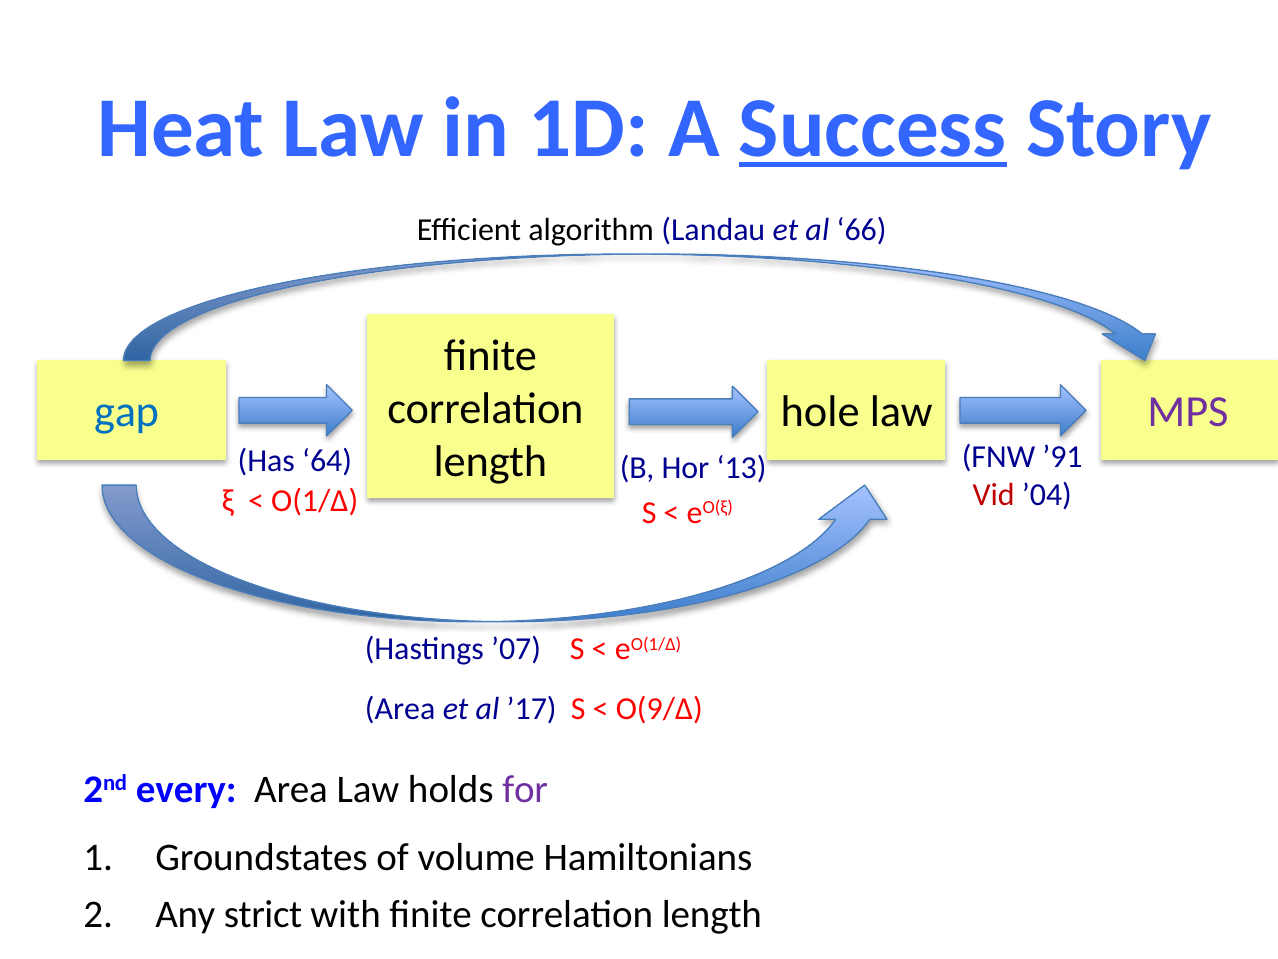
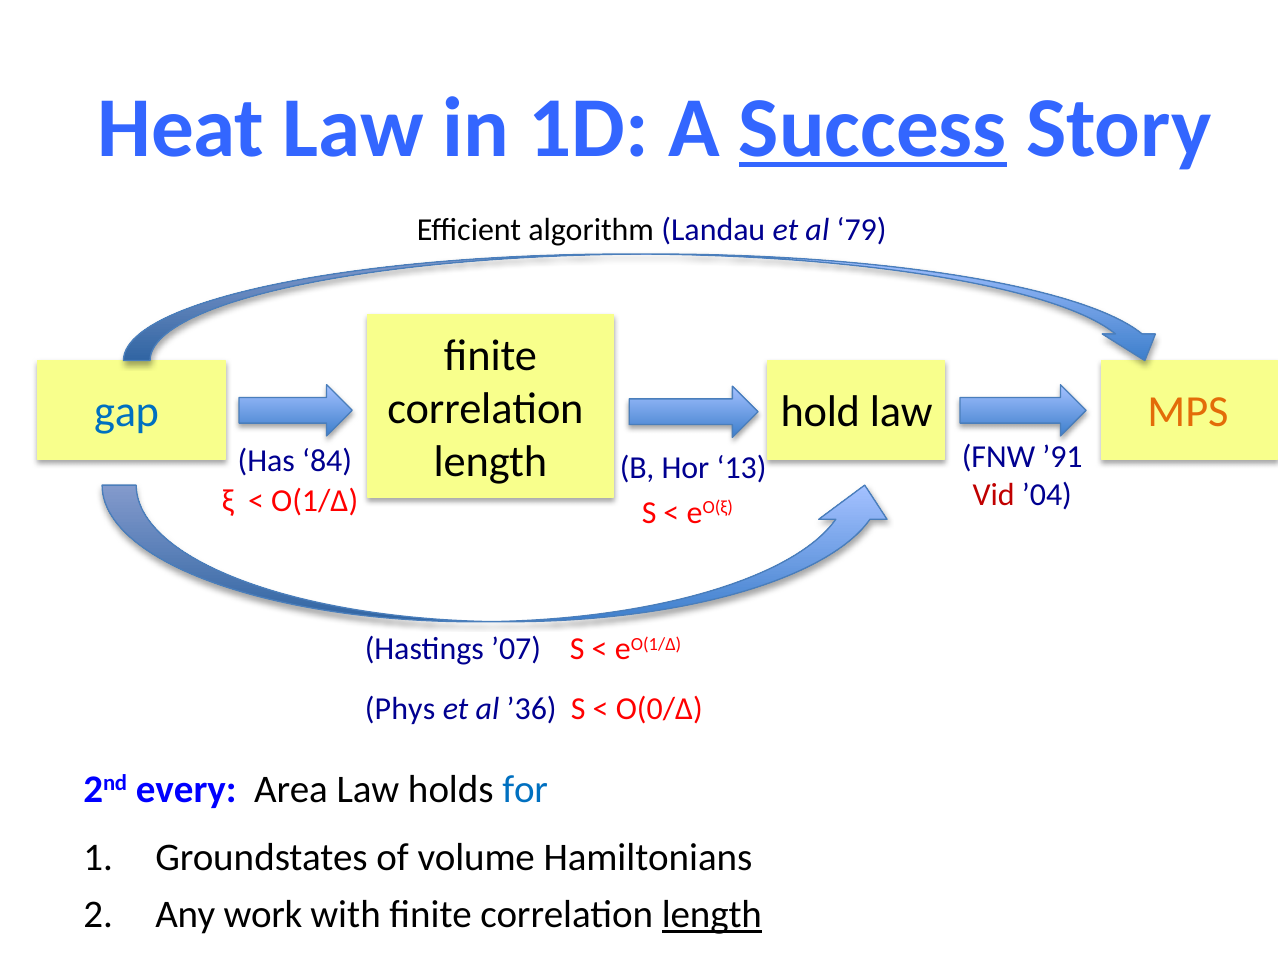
66: 66 -> 79 (862, 230)
hole: hole -> hold (820, 412)
MPS colour: purple -> orange (1188, 412)
64: 64 -> 84 (327, 461)
Area: Area -> Phys (400, 709)
’17: ’17 -> ’36 (532, 709)
O(9/Δ: O(9/Δ -> O(0/Δ (659, 709)
for colour: purple -> blue (525, 789)
strict: strict -> work (263, 914)
length underline: none -> present (712, 914)
